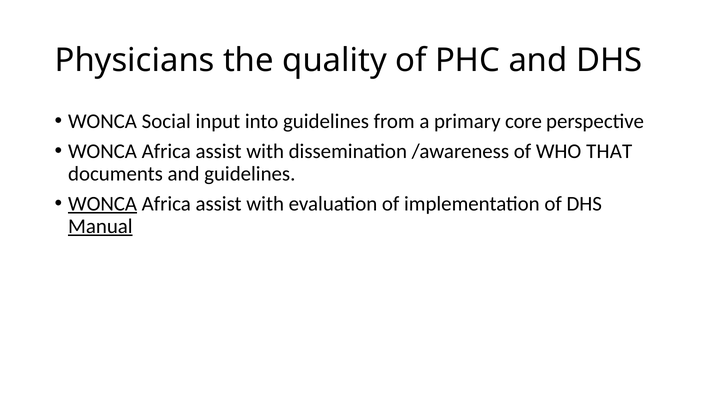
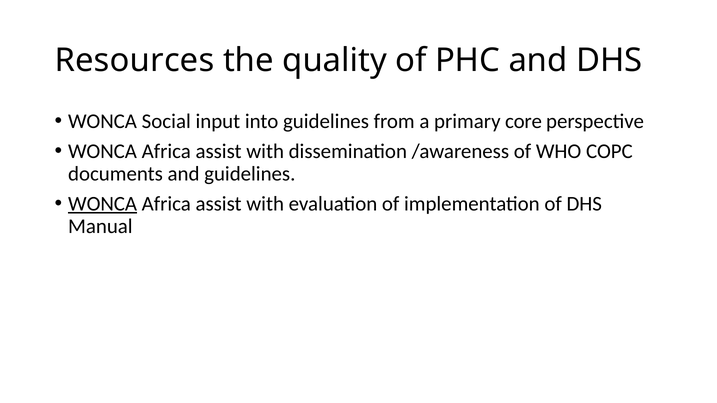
Physicians: Physicians -> Resources (135, 60)
THAT: THAT -> COPC (609, 151)
Manual underline: present -> none (100, 227)
